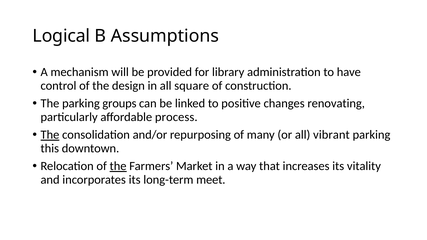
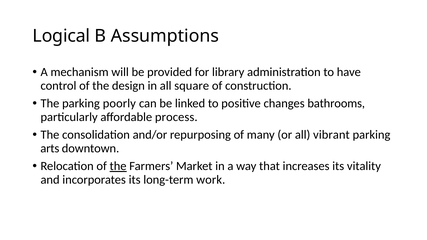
groups: groups -> poorly (119, 104)
renovating: renovating -> bathrooms (336, 104)
The underline: present -> none (50, 135)
this: this -> arts (50, 148)
meet: meet -> work (211, 180)
